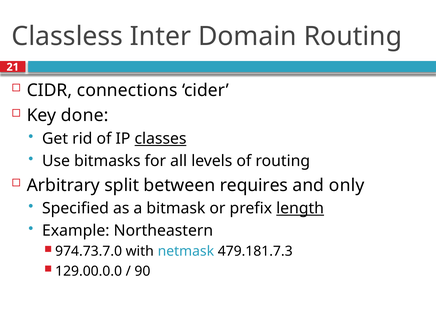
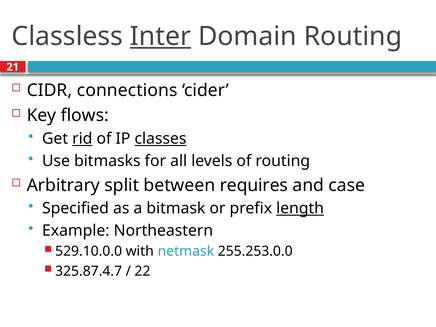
Inter underline: none -> present (161, 36)
done: done -> flows (85, 116)
rid underline: none -> present (82, 139)
only: only -> case (347, 185)
974.73.7.0: 974.73.7.0 -> 529.10.0.0 (89, 251)
479.181.7.3: 479.181.7.3 -> 255.253.0.0 (255, 251)
129.00.0.0: 129.00.0.0 -> 325.87.4.7 (89, 271)
90: 90 -> 22 (142, 271)
